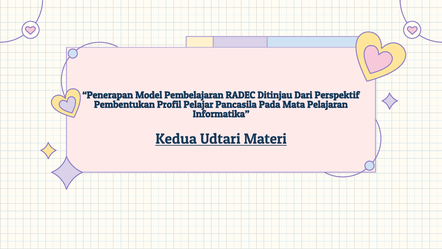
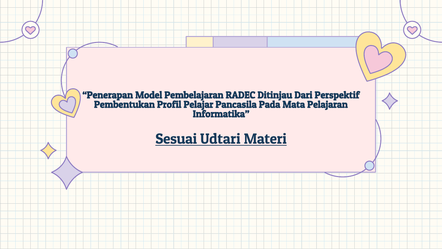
Kedua: Kedua -> Sesuai (176, 139)
